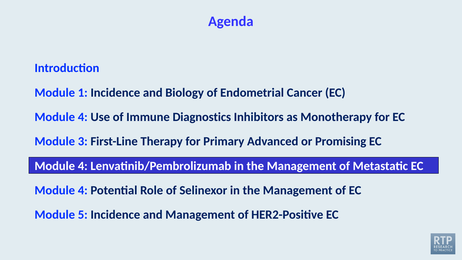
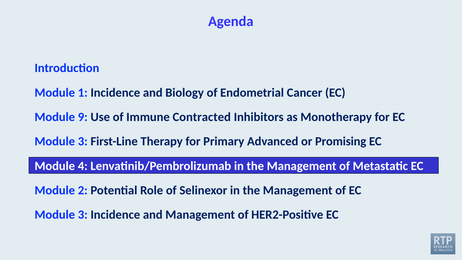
4: 4 -> 9 (83, 117)
Diagnostics: Diagnostics -> Contracted (202, 117)
4: 4 -> 2 (83, 190)
5: 5 -> 3 (83, 215)
